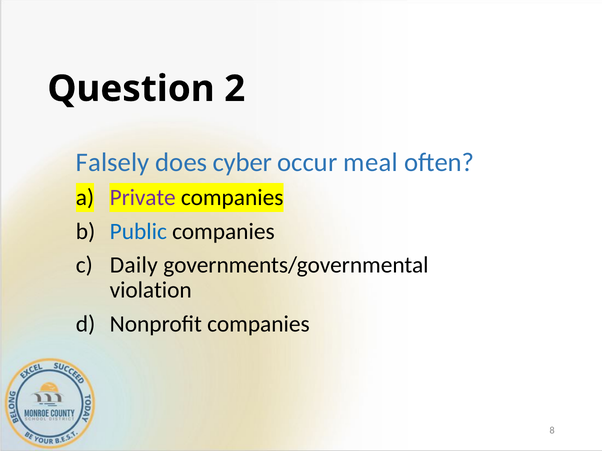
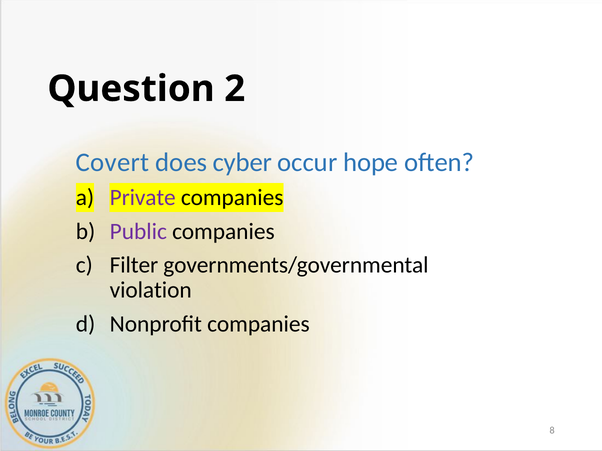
Falsely: Falsely -> Covert (112, 163)
meal: meal -> hope (371, 163)
Public colour: blue -> purple (138, 232)
Daily: Daily -> Filter (134, 265)
